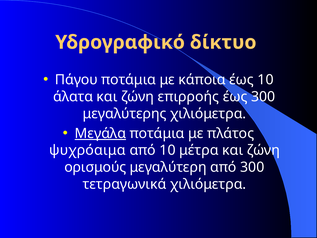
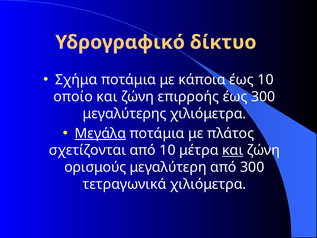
Πάγου: Πάγου -> Σχήμα (76, 80)
άλατα: άλατα -> οποίο (73, 97)
ψυχρόαιμα: ψυχρόαιμα -> σχετίζονται (87, 150)
και underline: none -> present (233, 150)
